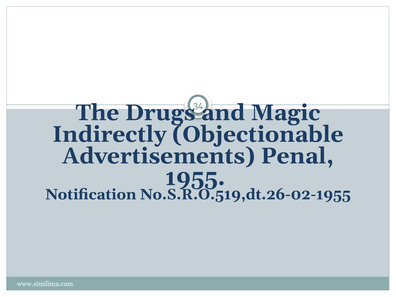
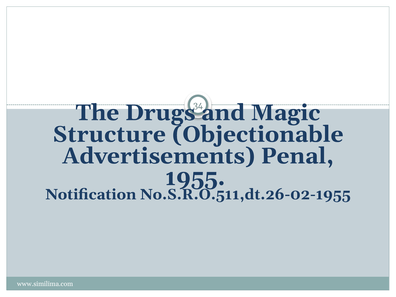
Indirectly: Indirectly -> Structure (109, 134)
No.S.R.O.519,dt.26-02-1955: No.S.R.O.519,dt.26-02-1955 -> No.S.R.O.511,dt.26-02-1955 (245, 194)
